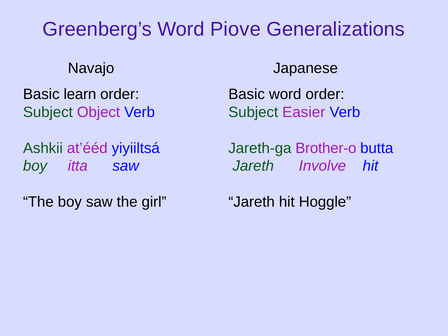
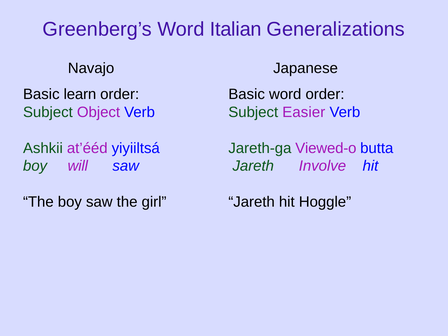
Piove: Piove -> Italian (236, 29)
Brother-o: Brother-o -> Viewed-o (326, 148)
itta: itta -> will (78, 166)
